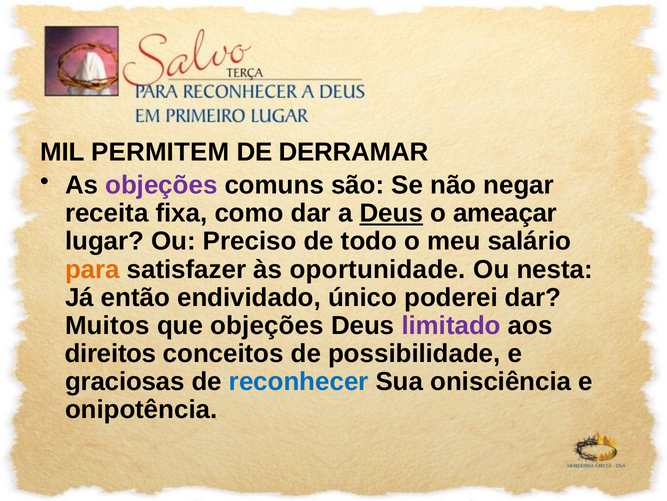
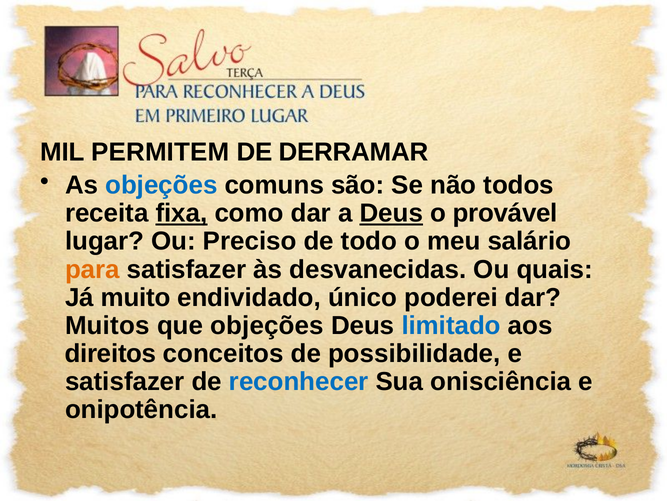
objeções colour: purple -> blue (161, 185)
negar: negar -> todos (519, 185)
fixa underline: none -> present (182, 213)
ameaçar: ameaçar -> provável (505, 213)
oportunidade: oportunidade -> desvanecidas (378, 269)
nesta: nesta -> quais (555, 269)
então: então -> muito (136, 297)
limitado colour: purple -> blue (451, 325)
graciosas: graciosas -> satisfazer (125, 381)
